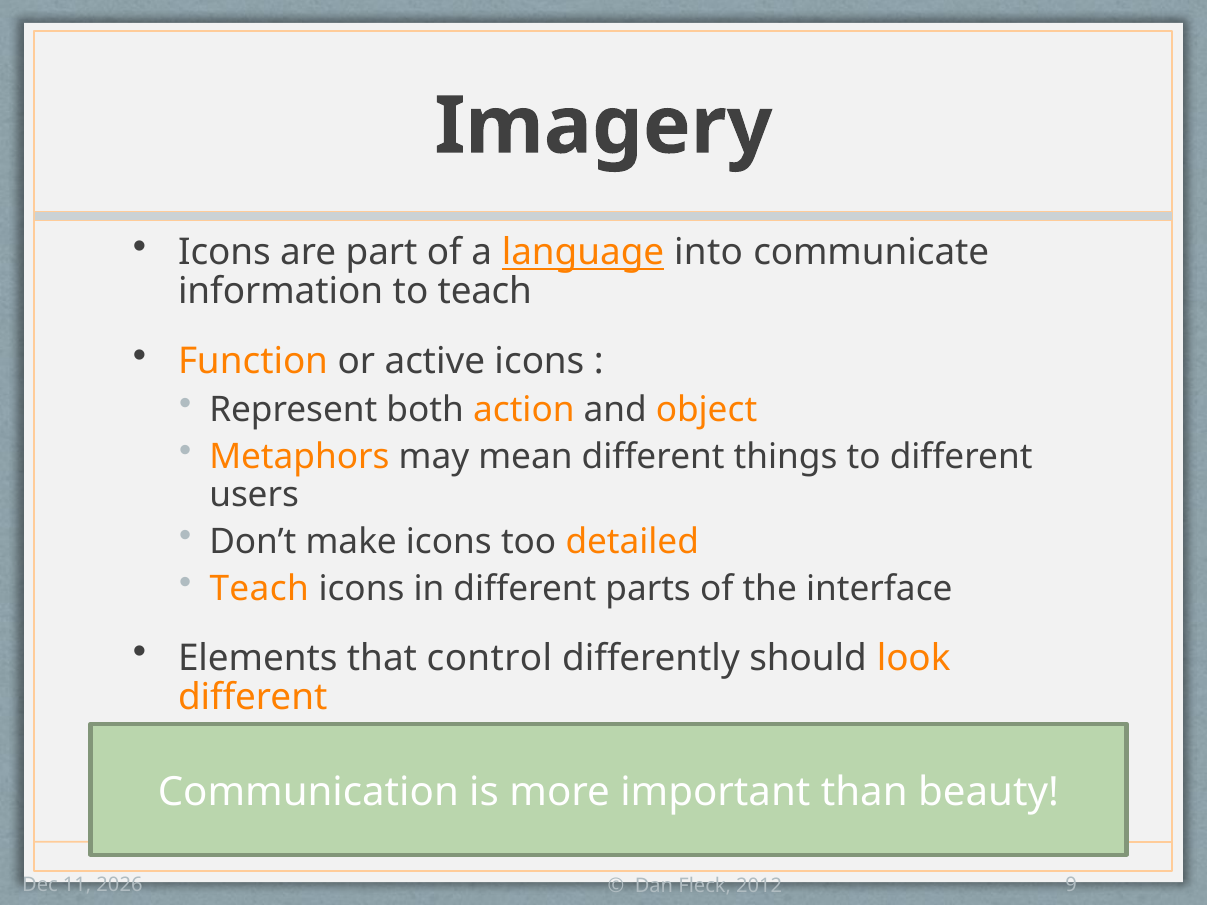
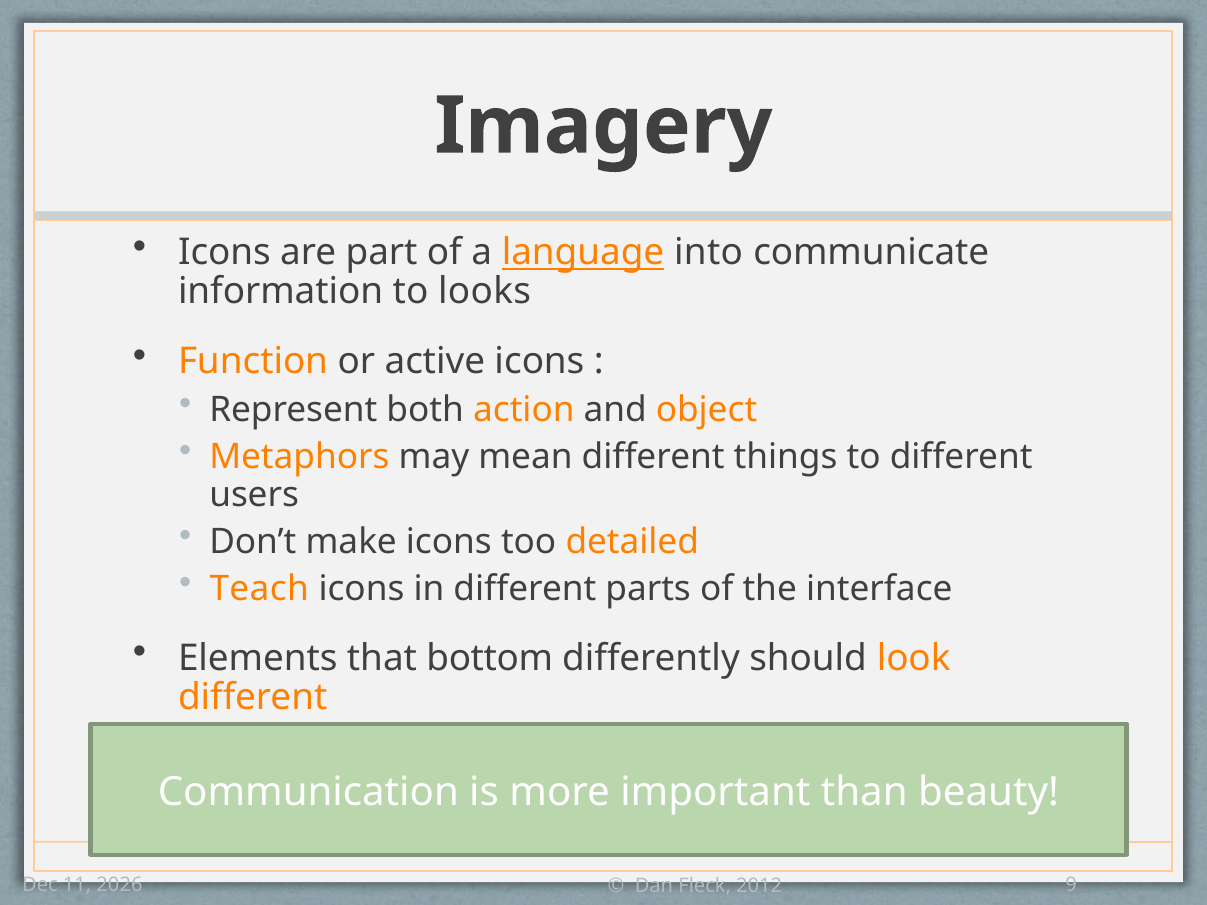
to teach: teach -> looks (485, 292)
control: control -> bottom (490, 658)
